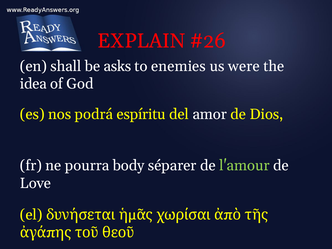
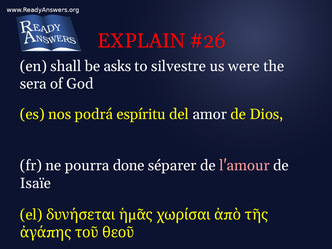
enemies: enemies -> silvestre (179, 66)
idea: idea -> sera (33, 84)
body: body -> done (129, 165)
l'amour colour: light green -> pink (244, 165)
Love: Love -> Isaïe (35, 183)
